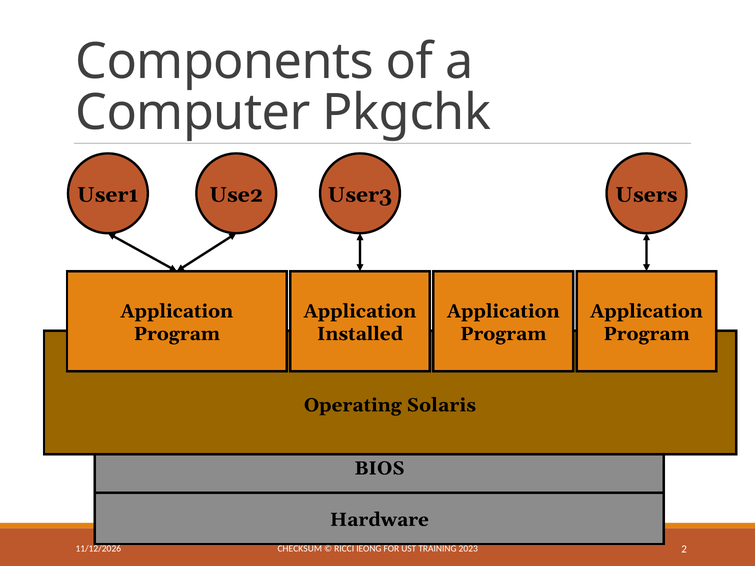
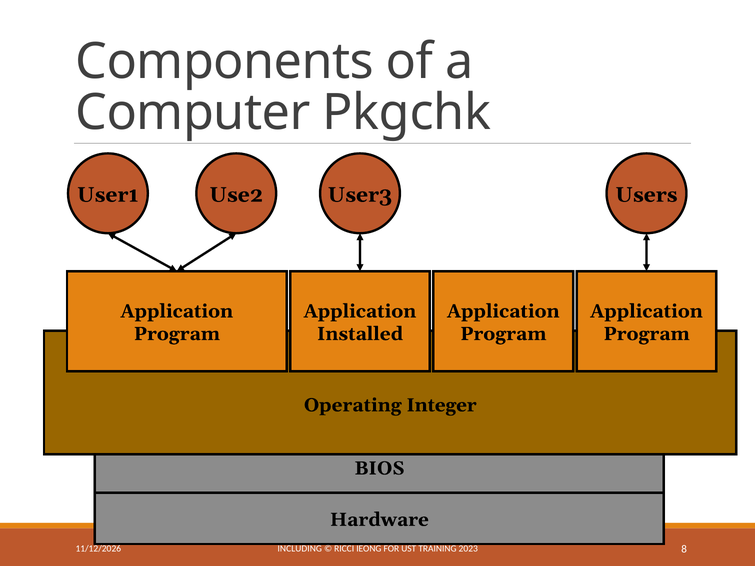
Solaris: Solaris -> Integer (442, 405)
CHECKSUM: CHECKSUM -> INCLUDING (300, 549)
2: 2 -> 8 (684, 549)
